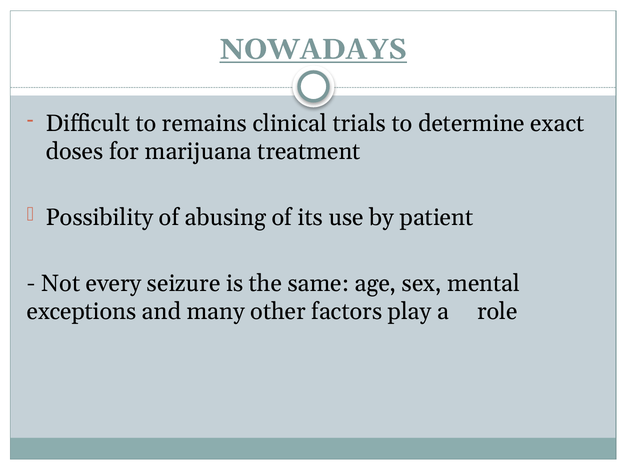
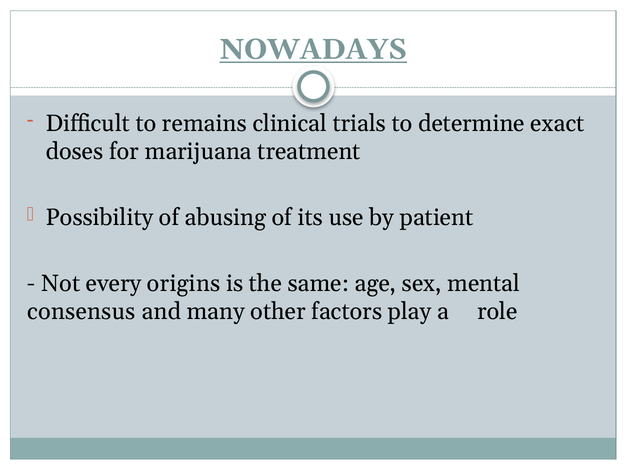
seizure: seizure -> origins (184, 284)
exceptions: exceptions -> consensus (81, 312)
